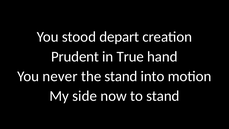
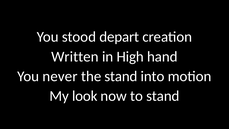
Prudent: Prudent -> Written (75, 56)
True: True -> High (130, 56)
side: side -> look (85, 96)
